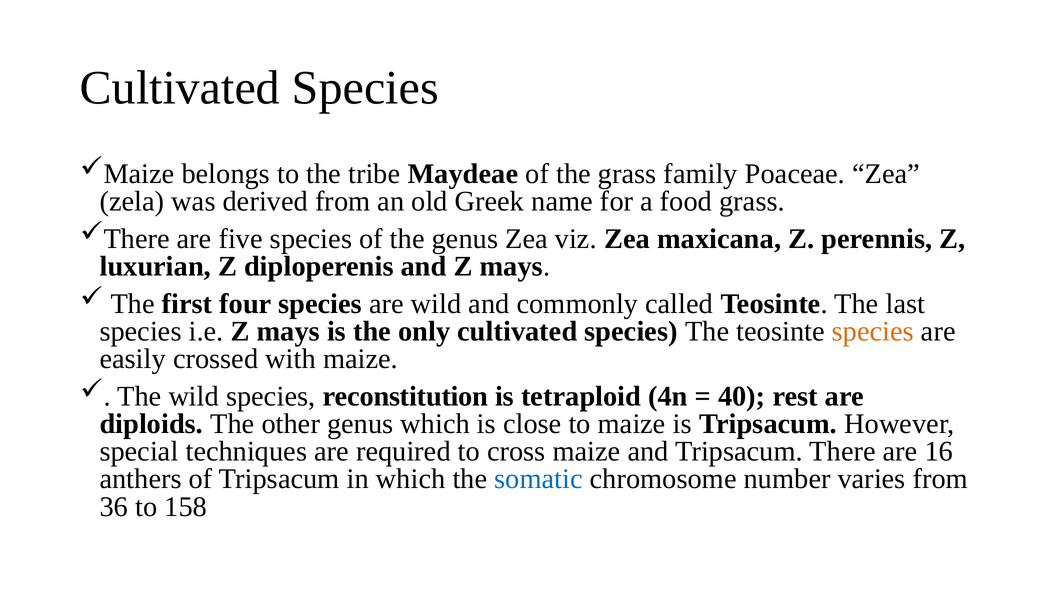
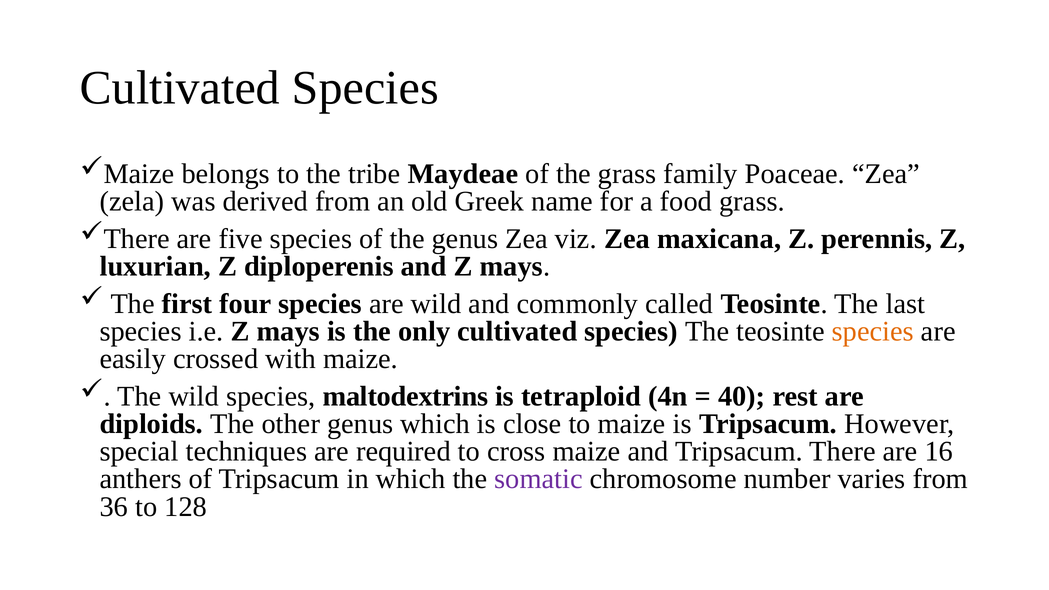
reconstitution: reconstitution -> maltodextrins (405, 396)
somatic colour: blue -> purple (538, 479)
158: 158 -> 128 (186, 507)
